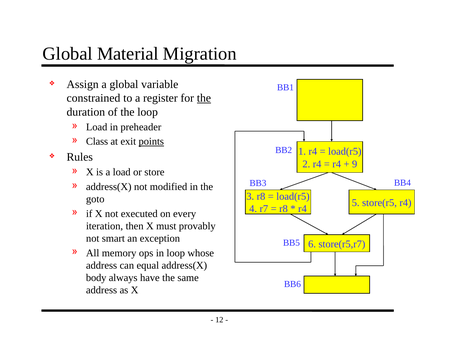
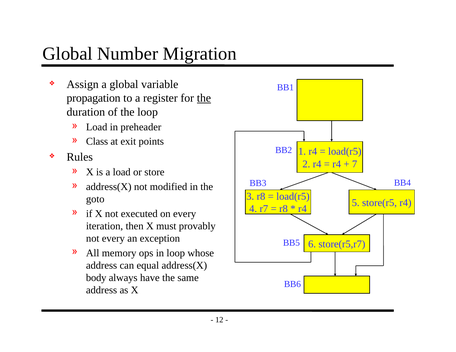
Material: Material -> Number (128, 54)
constrained: constrained -> propagation (94, 98)
points underline: present -> none (151, 142)
9: 9 -> 7 (355, 164)
not smart: smart -> every (113, 239)
